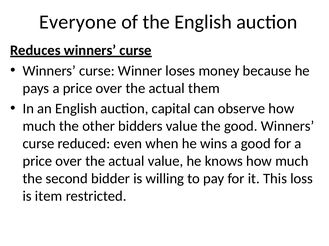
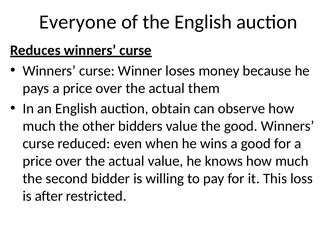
capital: capital -> obtain (171, 109)
item: item -> after (49, 197)
